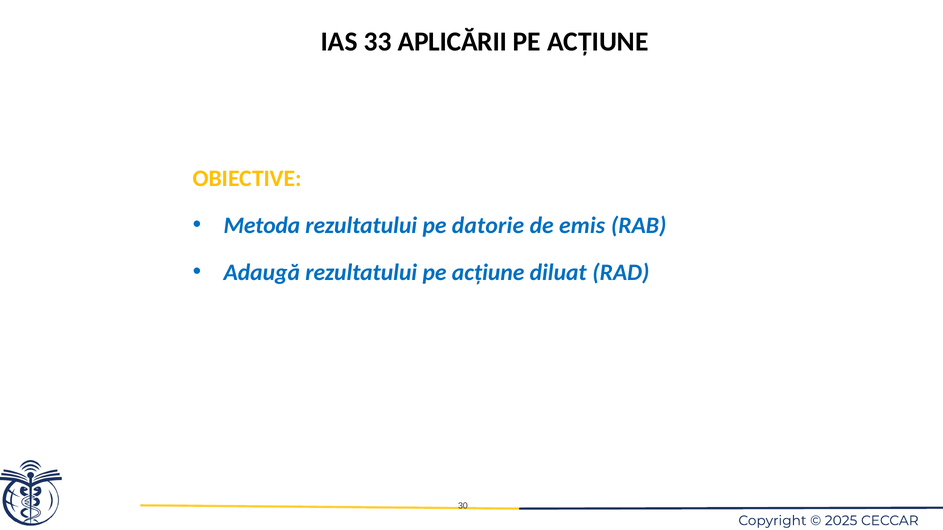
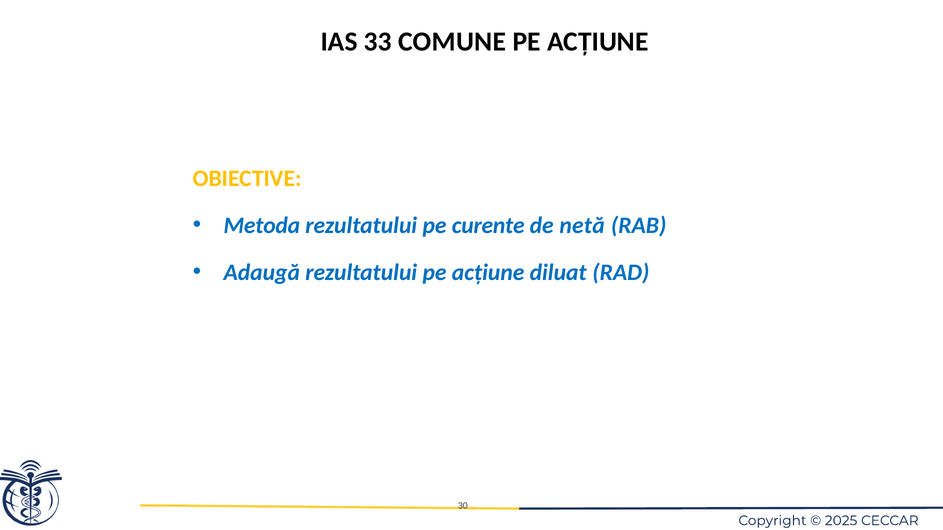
APLICĂRII: APLICĂRII -> COMUNE (452, 42)
datorie: datorie -> curente (488, 226)
emis: emis -> netă (582, 226)
